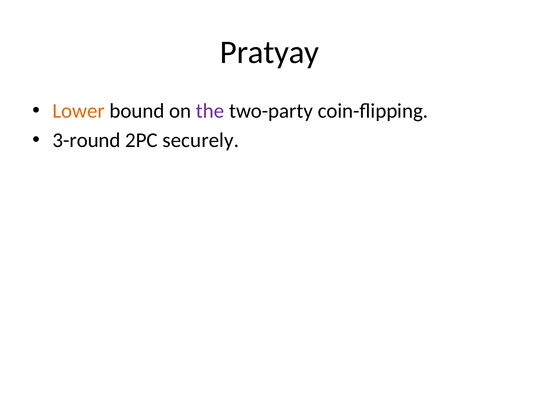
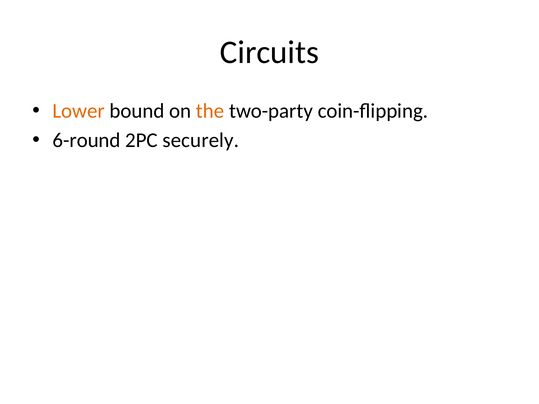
Pratyay: Pratyay -> Circuits (269, 52)
the colour: purple -> orange (210, 111)
3-round: 3-round -> 6-round (87, 140)
